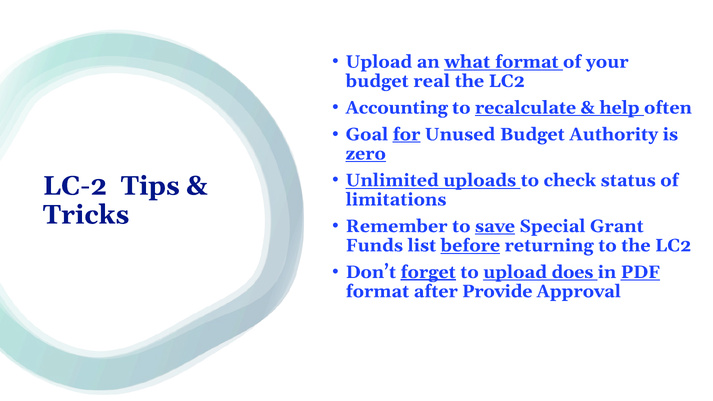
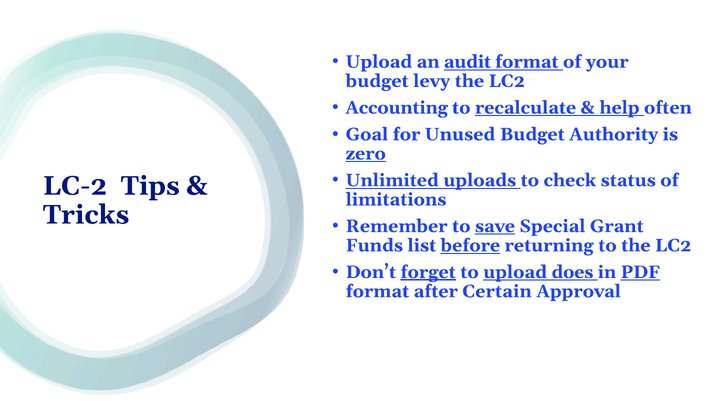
what: what -> audit (467, 62)
real: real -> levy (432, 81)
for underline: present -> none (407, 134)
Provide: Provide -> Certain (497, 291)
